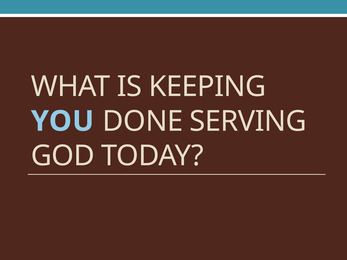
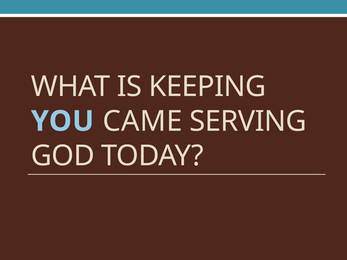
DONE: DONE -> CAME (143, 121)
